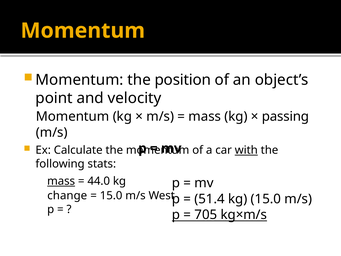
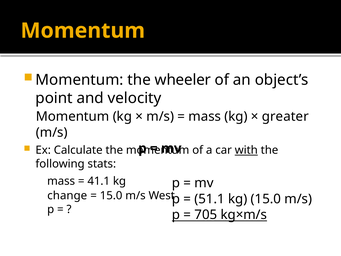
position: position -> wheeler (183, 80)
passing: passing -> greater (285, 116)
mass underline: present -> none (61, 181)
44.0: 44.0 -> 41.1 (99, 181)
51.4: 51.4 -> 51.1 (210, 199)
